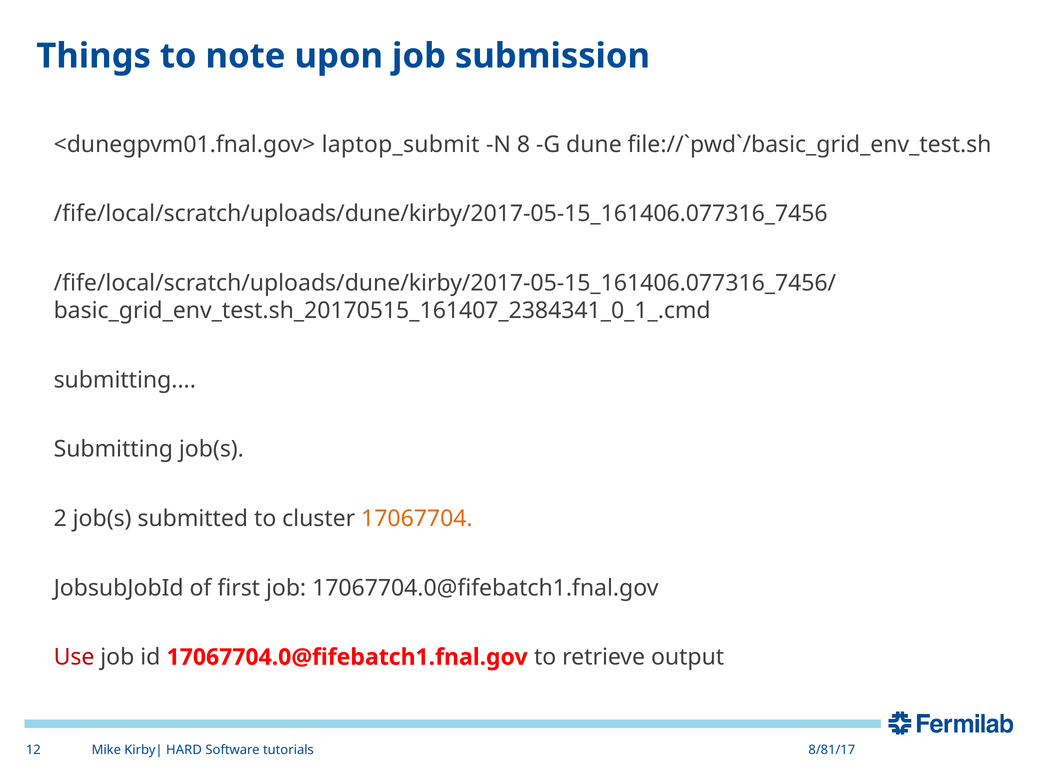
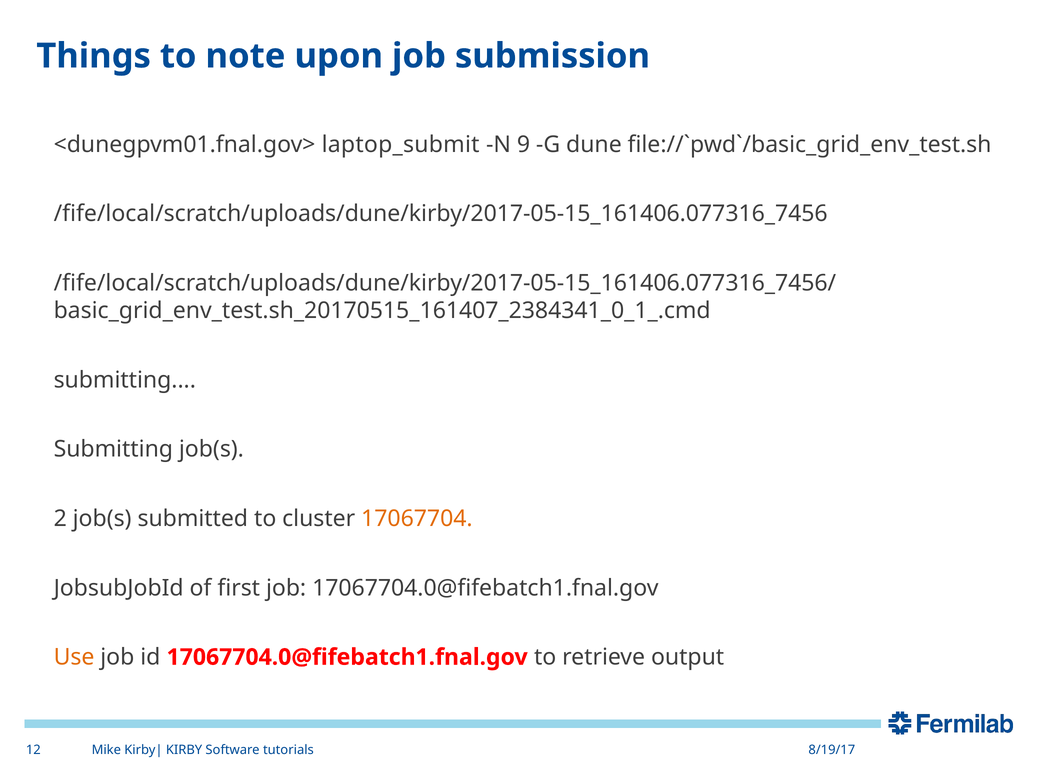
8: 8 -> 9 (524, 144)
Use colour: red -> orange (74, 657)
HARD: HARD -> KIRBY (184, 749)
8/81/17: 8/81/17 -> 8/19/17 (832, 749)
